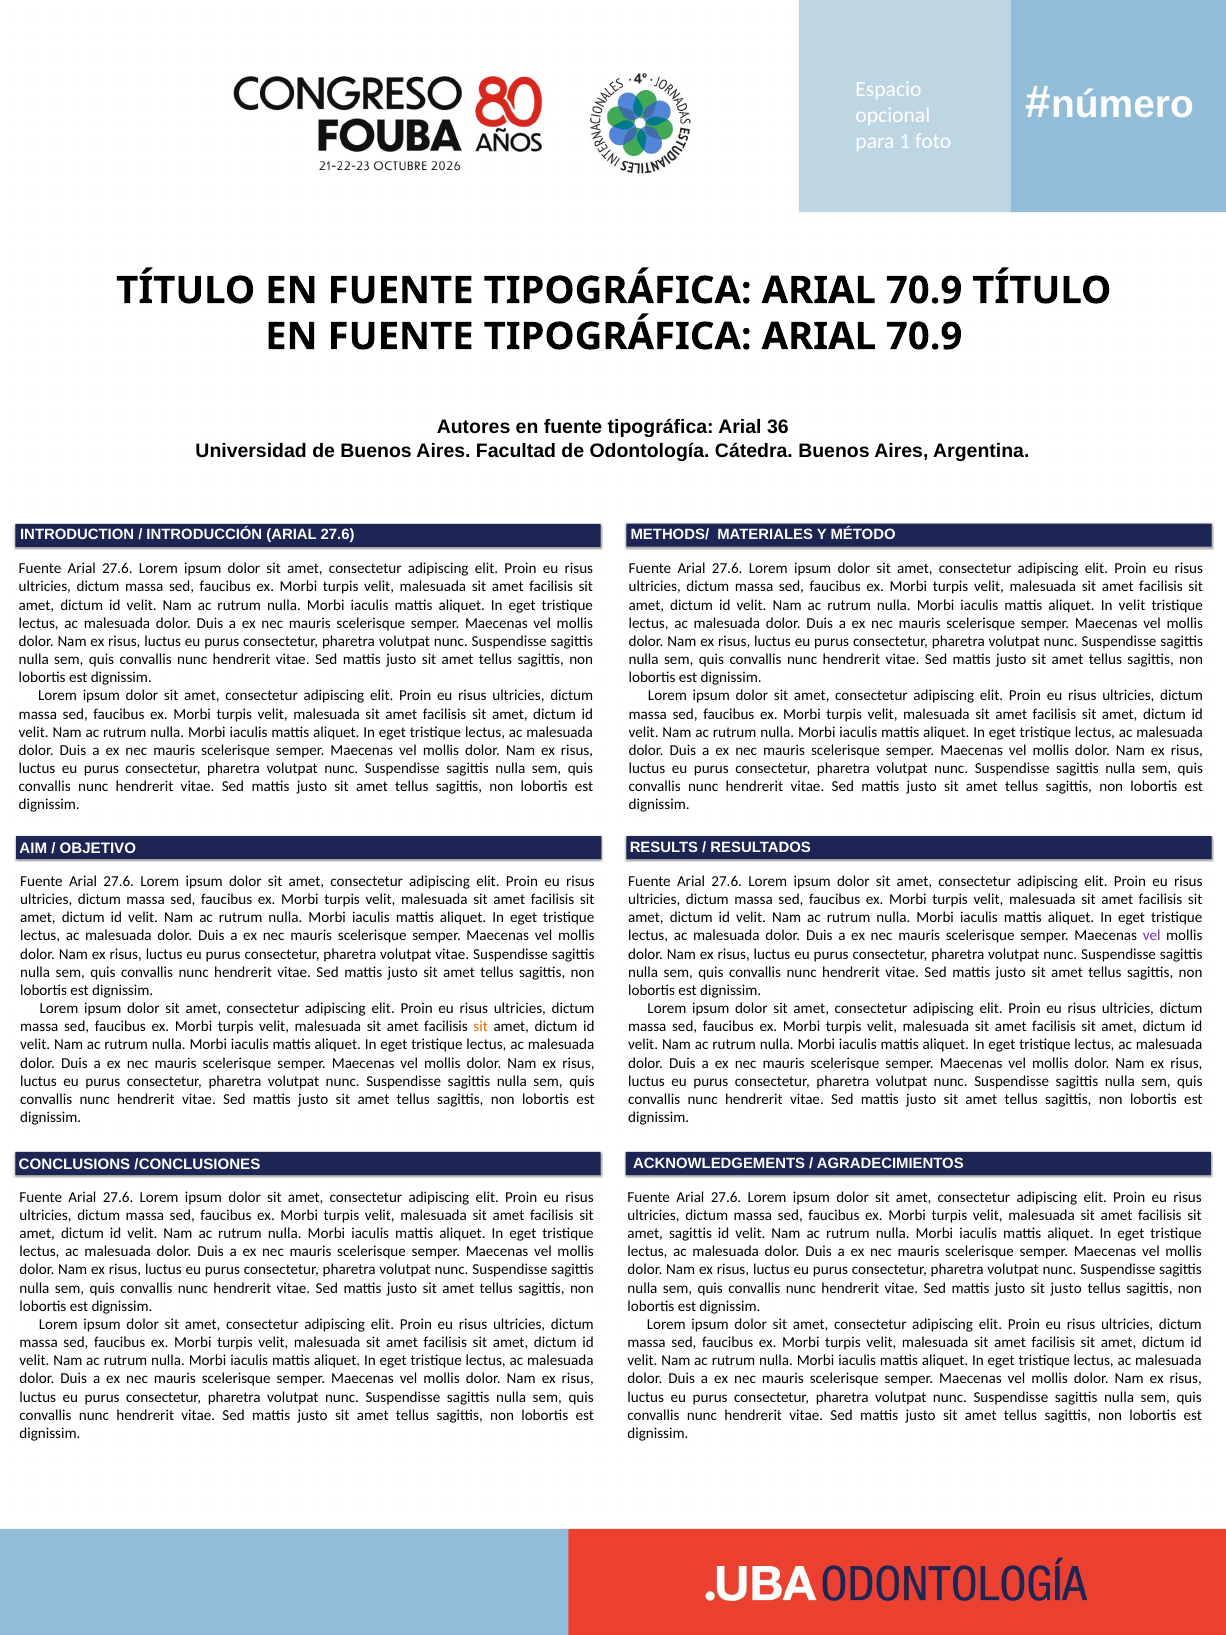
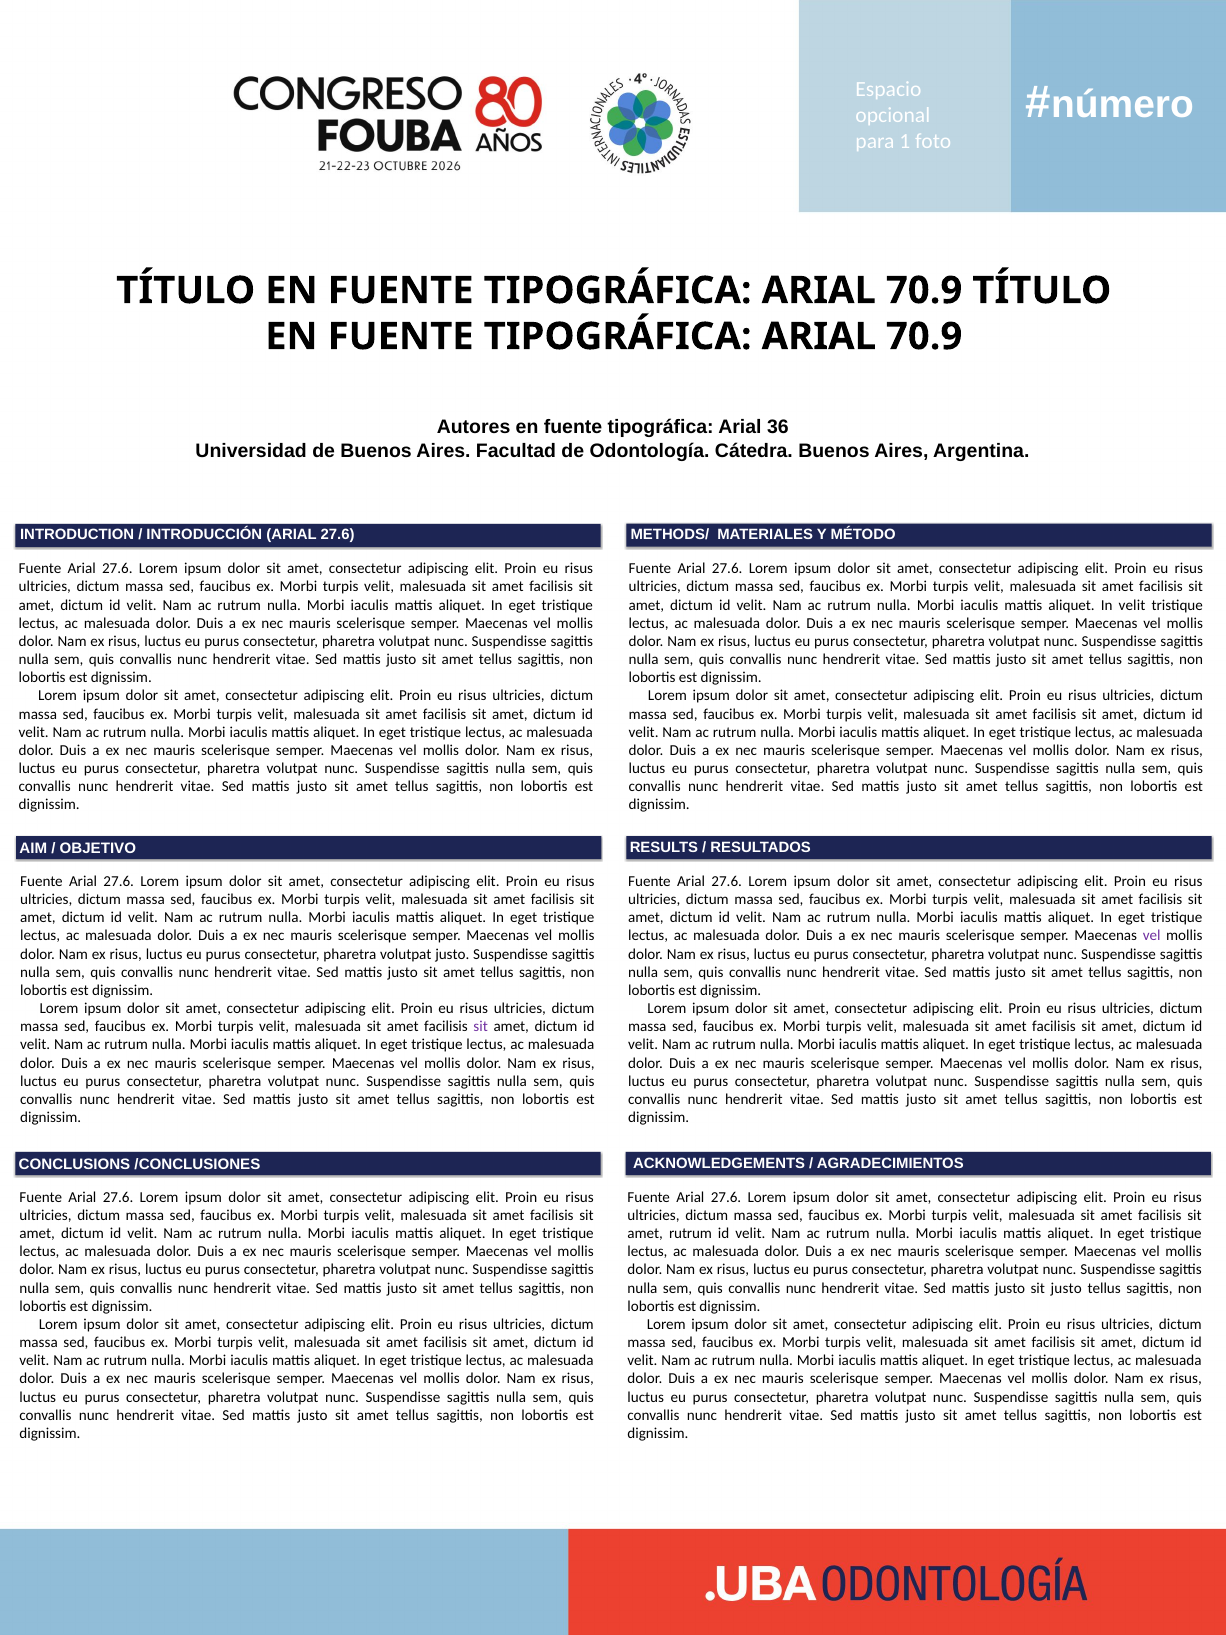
volutpat vitae: vitae -> justo (452, 954)
sit colour: orange -> purple (481, 1027)
amet sagittis: sagittis -> rutrum (691, 1233)
